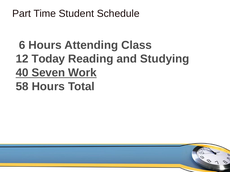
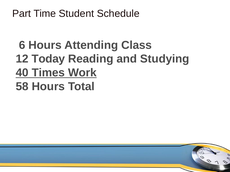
Seven: Seven -> Times (48, 73)
